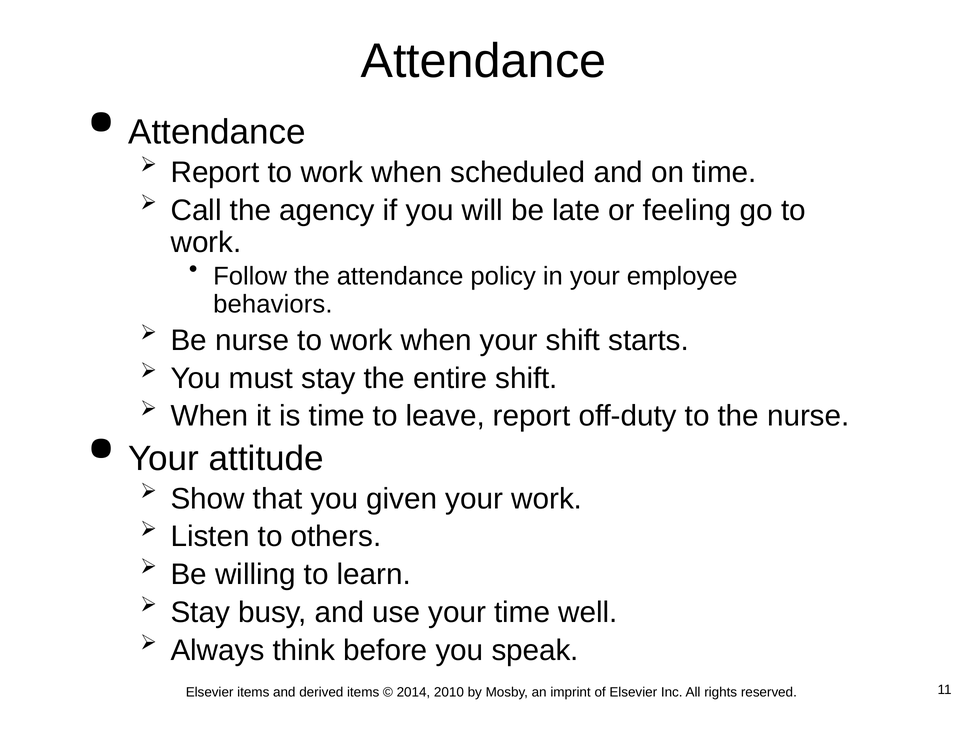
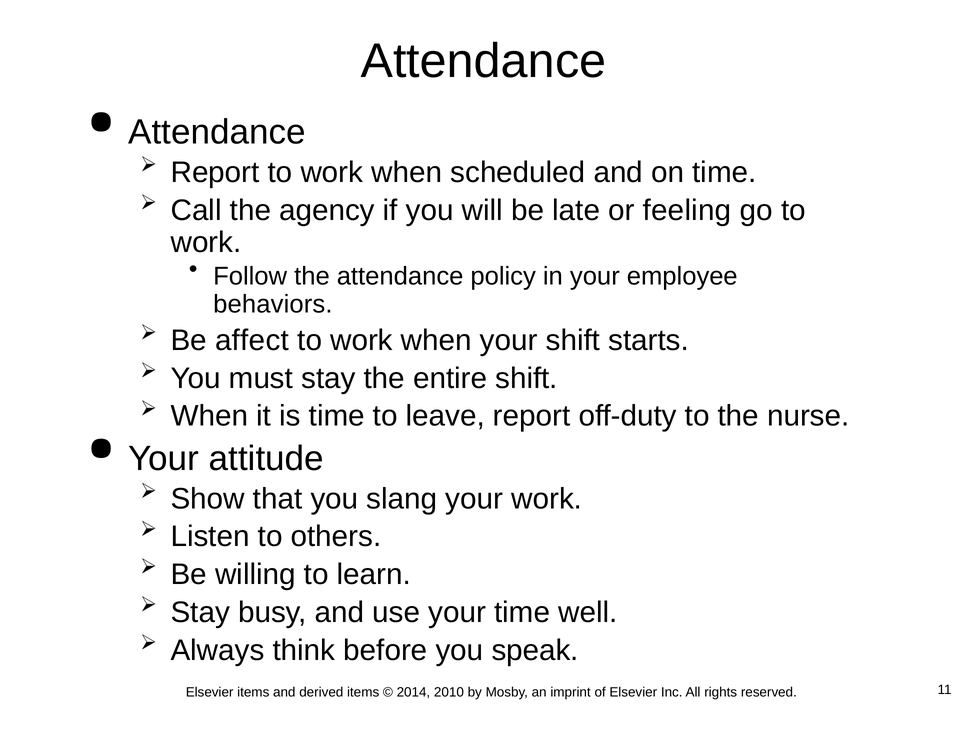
Be nurse: nurse -> affect (252, 340)
given: given -> slang (402, 499)
